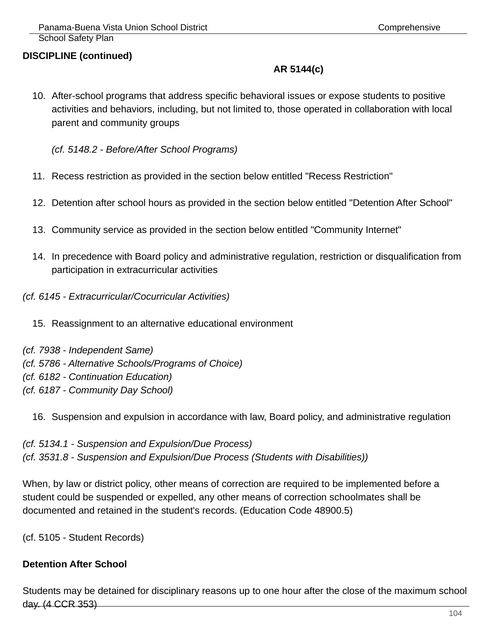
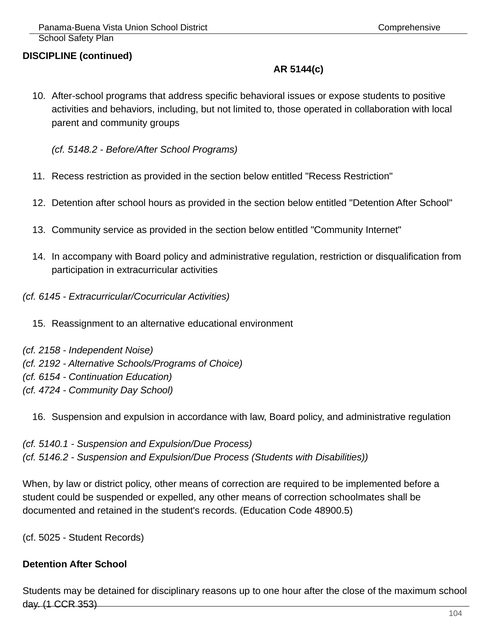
precedence: precedence -> accompany (87, 256)
7938: 7938 -> 2158 (49, 350)
Same: Same -> Noise (139, 350)
5786: 5786 -> 2192 (49, 363)
6182: 6182 -> 6154 (49, 377)
6187: 6187 -> 4724 (49, 390)
5134.1: 5134.1 -> 5140.1 (53, 443)
3531.8: 3531.8 -> 5146.2 (53, 457)
5105: 5105 -> 5025 (49, 537)
4: 4 -> 1 (47, 604)
